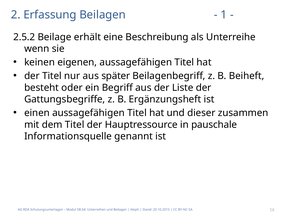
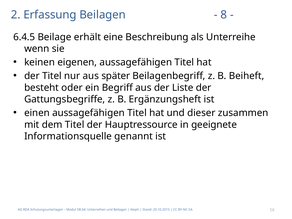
1: 1 -> 8 (224, 15)
2.5.2: 2.5.2 -> 6.4.5 (24, 37)
pauschale: pauschale -> geeignete (214, 125)
